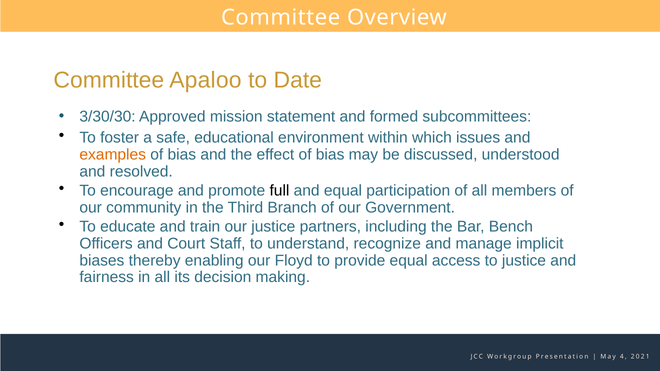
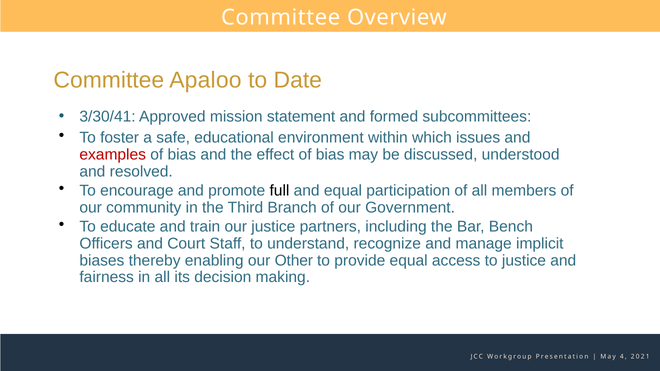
3/30/30: 3/30/30 -> 3/30/41 (108, 117)
examples colour: orange -> red (113, 155)
Floyd: Floyd -> Other (294, 261)
